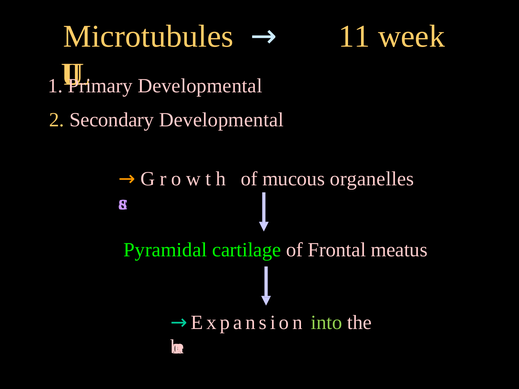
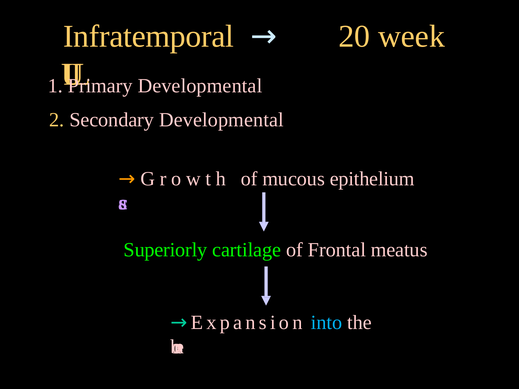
Microtubules: Microtubules -> Infratemporal (149, 36)
11: 11 -> 20 (354, 36)
organelles: organelles -> epithelium (372, 179)
Pyramidal: Pyramidal -> Superiorly (165, 250)
into colour: light green -> light blue (327, 323)
